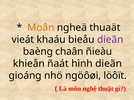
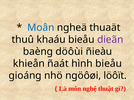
Moân colour: orange -> blue (41, 28)
vieát: vieát -> thuû (23, 40)
chaân: chaân -> döôùi (69, 52)
hình dieãn: dieãn -> bieåu (109, 64)
